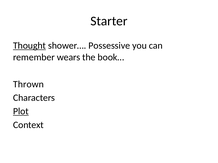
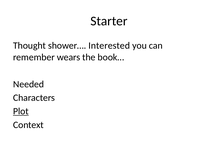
Thought underline: present -> none (29, 46)
Possessive: Possessive -> Interested (109, 46)
Thrown: Thrown -> Needed (29, 85)
